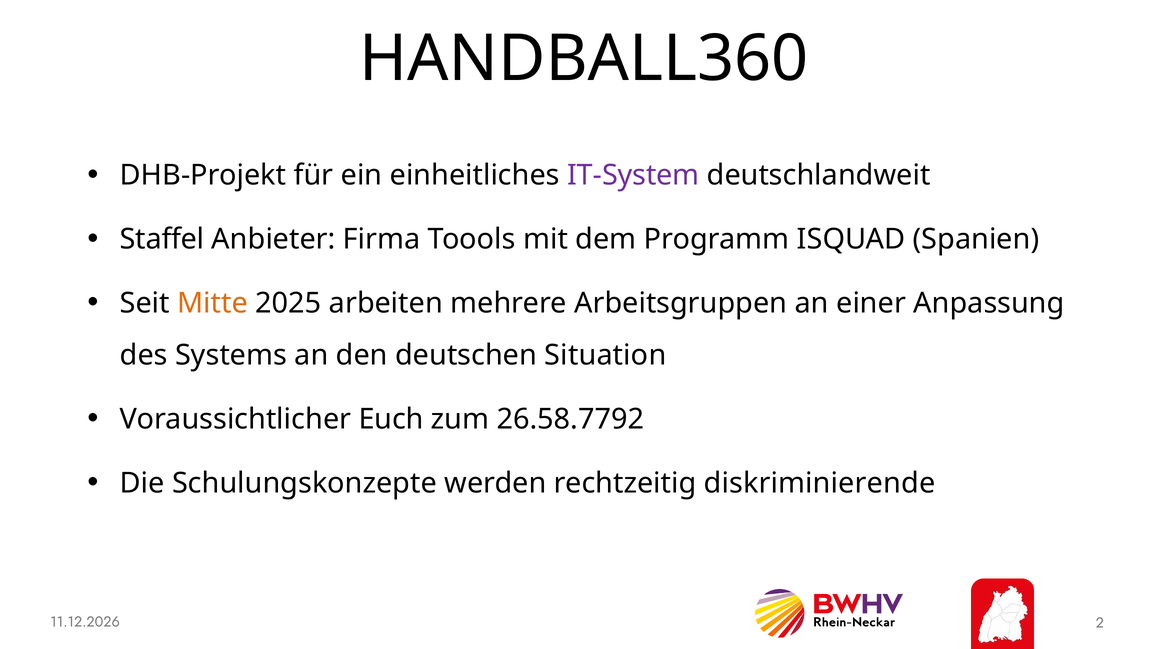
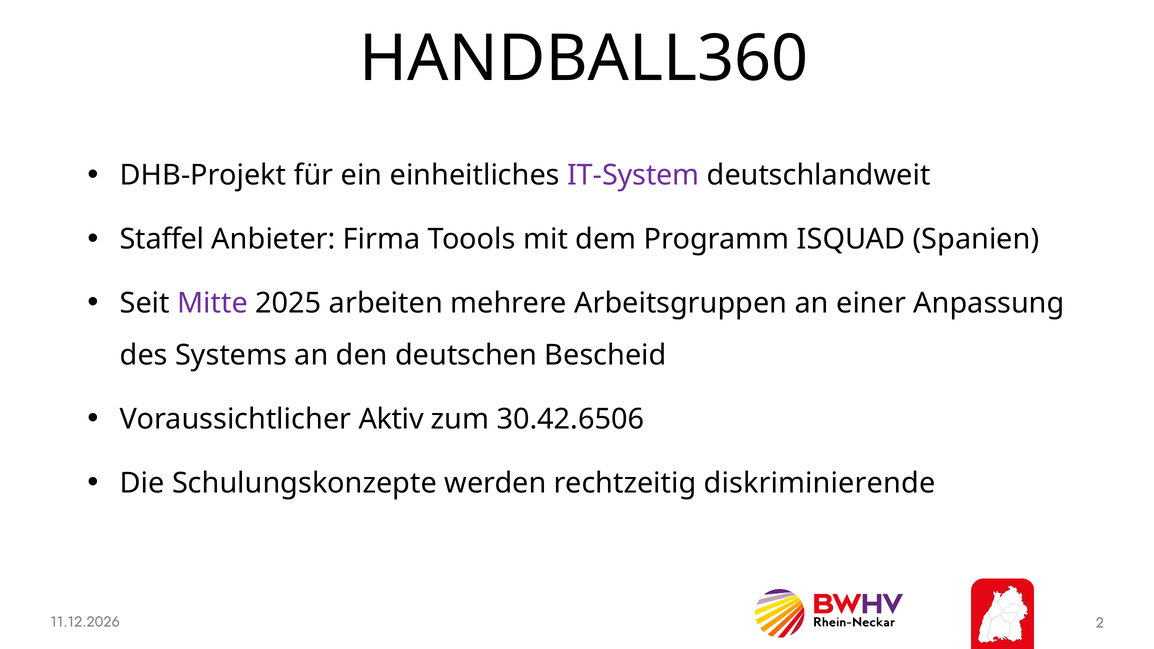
Mitte colour: orange -> purple (213, 303)
Situation: Situation -> Bescheid (605, 355)
Euch: Euch -> Aktiv (391, 419)
26.58.7792: 26.58.7792 -> 30.42.6506 (570, 419)
